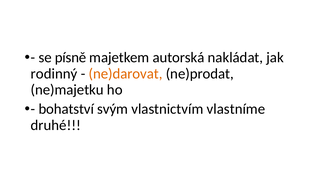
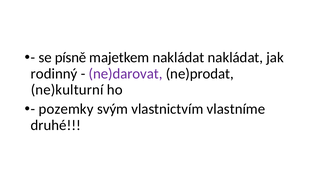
majetkem autorská: autorská -> nakládat (179, 57)
ne)darovat colour: orange -> purple (126, 74)
ne)majetku: ne)majetku -> ne)kulturní (67, 90)
bohatství: bohatství -> pozemky (66, 109)
